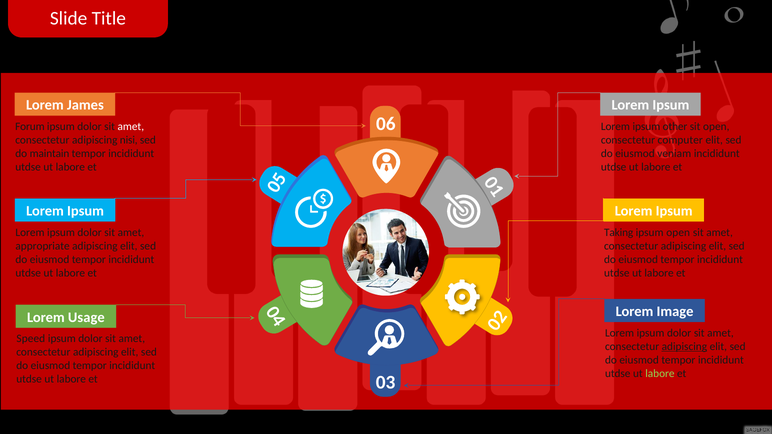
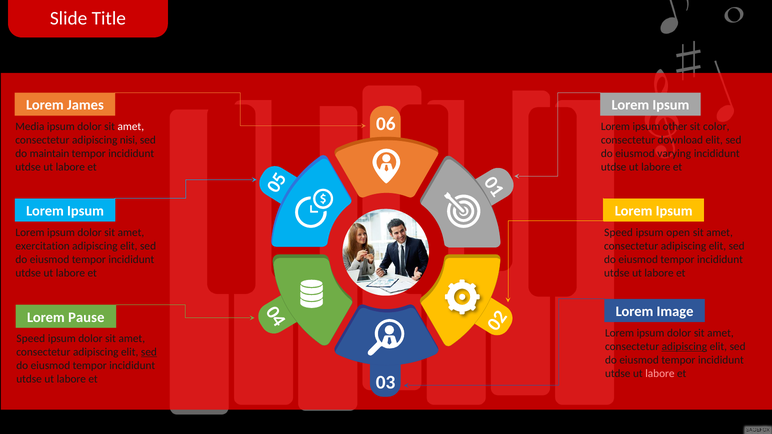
Forum: Forum -> Media (30, 127)
sit open: open -> color (716, 127)
computer: computer -> download (680, 140)
veniam: veniam -> varying (674, 154)
Taking: Taking -> Speed (619, 233)
appropriate: appropriate -> exercitation (43, 246)
Usage: Usage -> Pause (86, 317)
sed underline: none -> present (149, 352)
labore colour: light green -> pink (660, 374)
